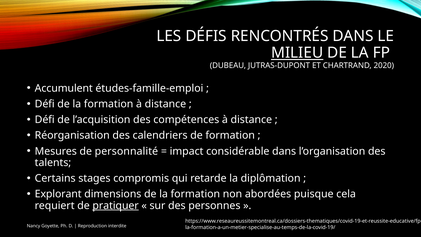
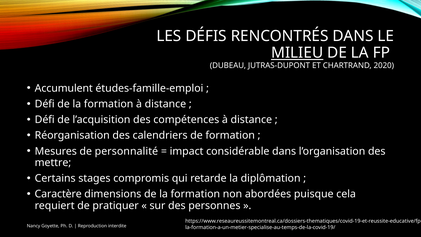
talents: talents -> mettre (53, 163)
Explorant: Explorant -> Caractère (58, 194)
pratiquer underline: present -> none (116, 205)
